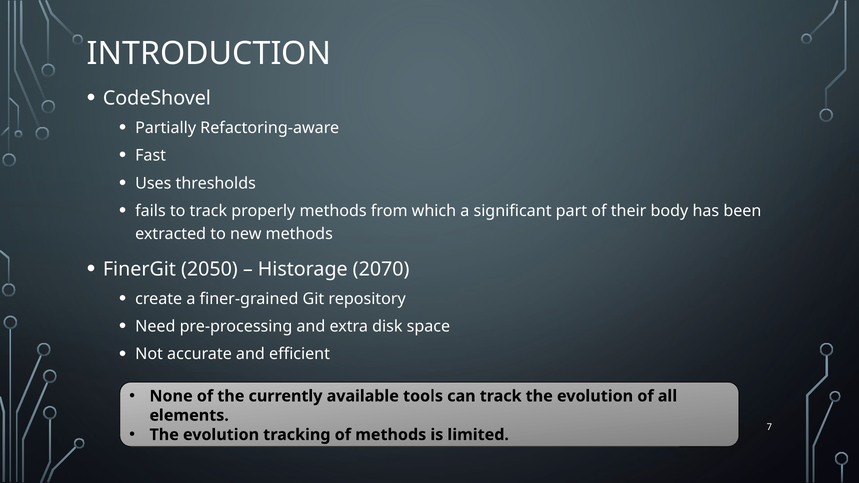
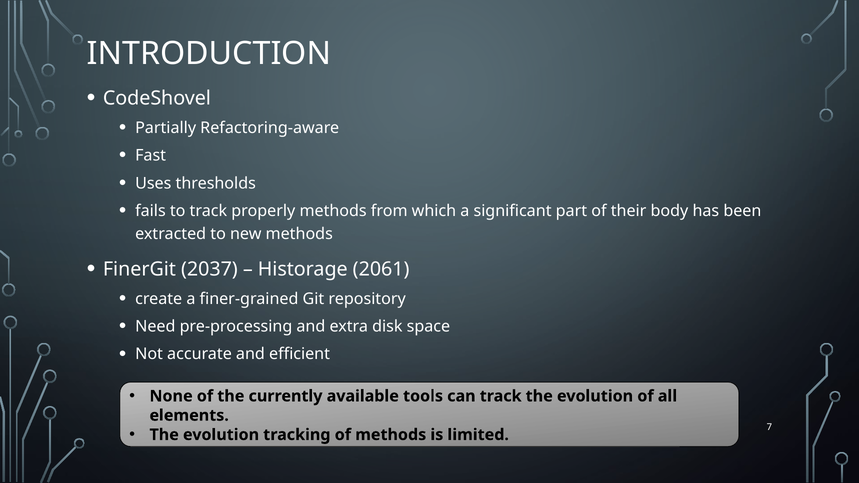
2050: 2050 -> 2037 (209, 269)
2070: 2070 -> 2061 (381, 269)
